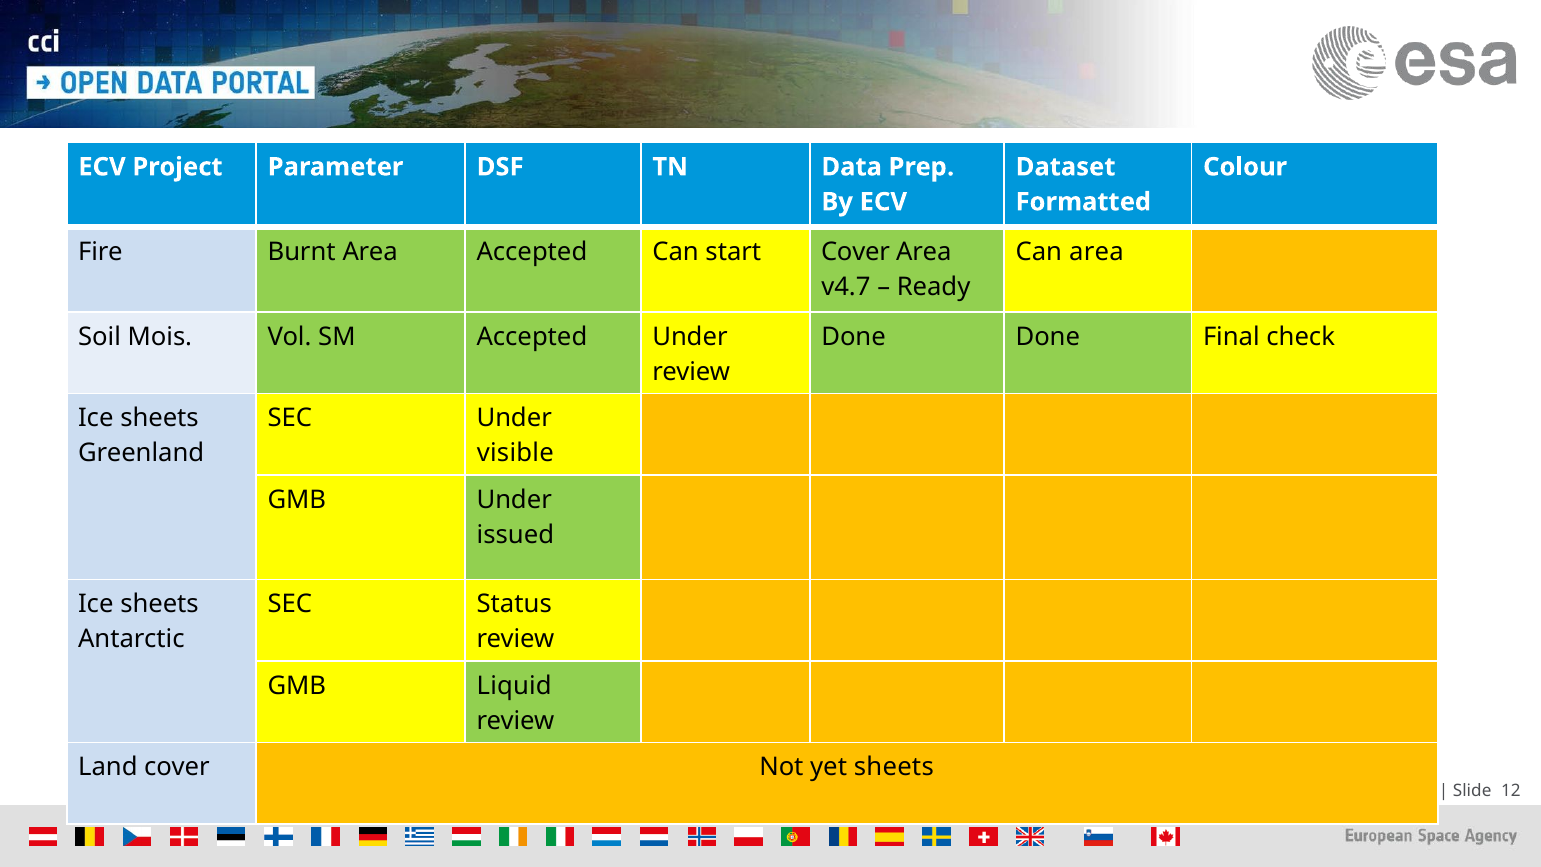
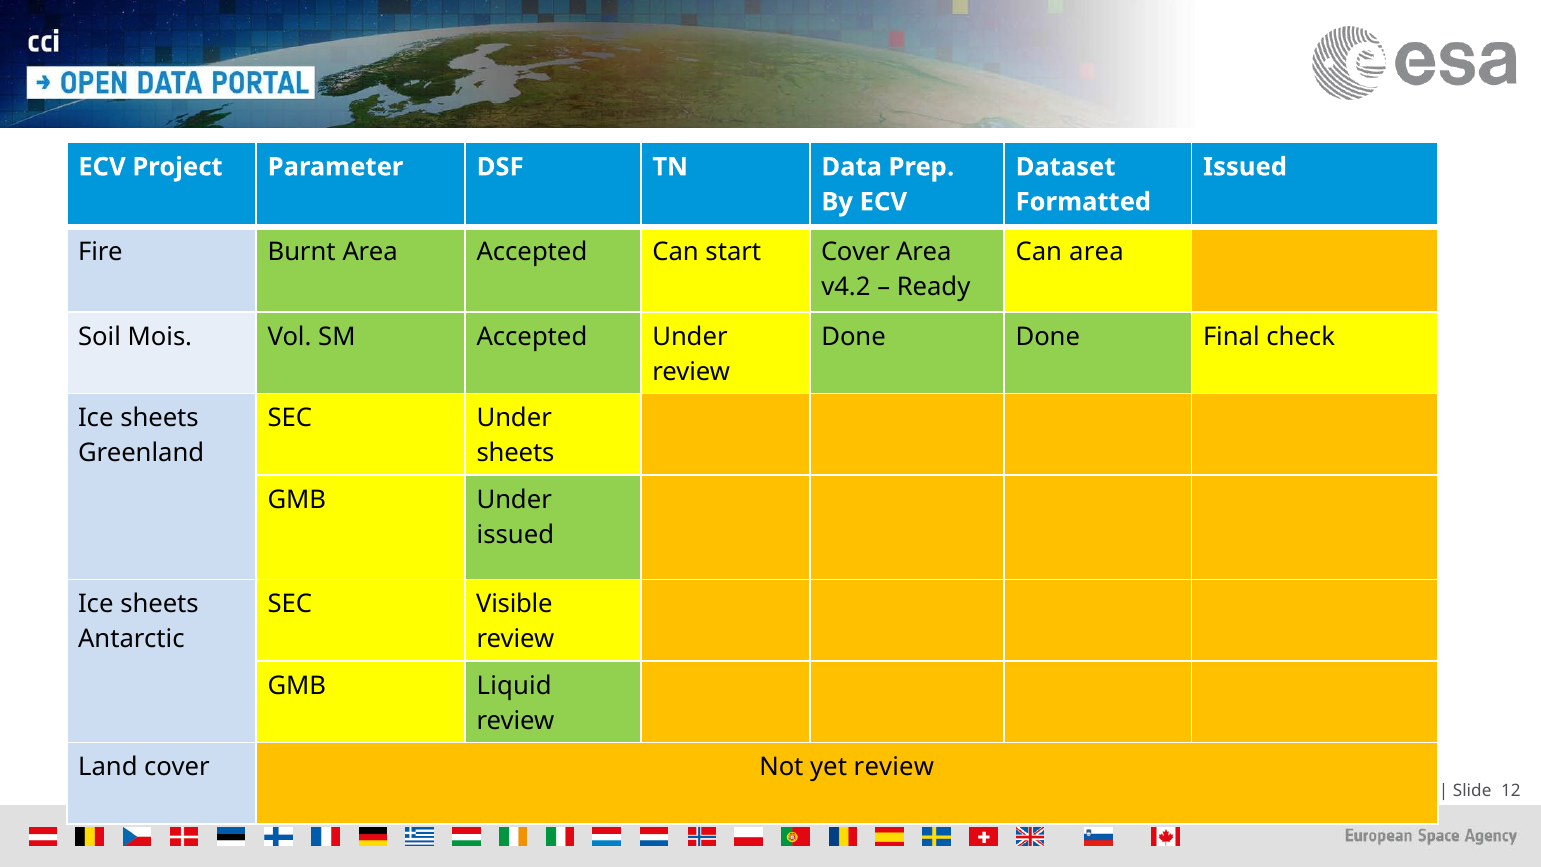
Colour: Colour -> Issued (1245, 167)
v4.7: v4.7 -> v4.2 (846, 287)
visible: visible -> sheets (516, 453)
Status: Status -> Visible (514, 604)
yet sheets: sheets -> review (894, 767)
